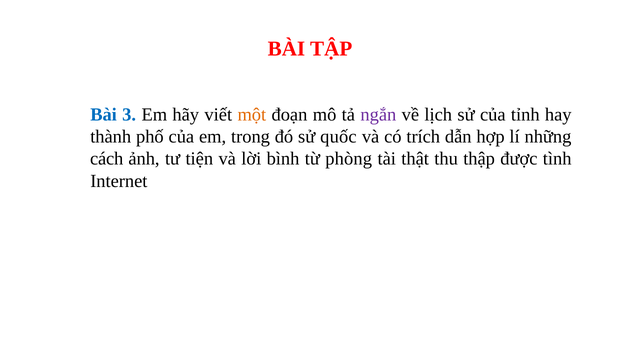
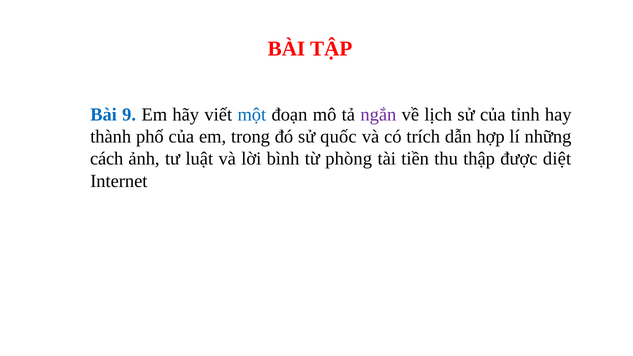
3: 3 -> 9 (129, 115)
một colour: orange -> blue (252, 115)
tiện: tiện -> luật (199, 159)
thật: thật -> tiền (415, 159)
tình: tình -> diệt (557, 159)
